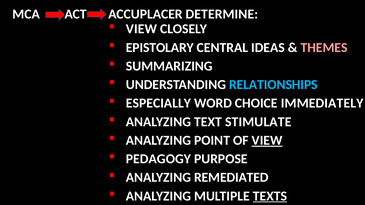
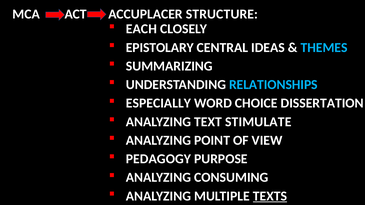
DETERMINE: DETERMINE -> STRUCTURE (222, 14)
VIEW: VIEW -> EACH (141, 29)
THEMES colour: pink -> light blue (324, 48)
IMMEDIATELY: IMMEDIATELY -> DISSERTATION (322, 103)
VIEW underline: present -> none (267, 141)
REMEDIATED: REMEDIATED -> CONSUMING (231, 178)
